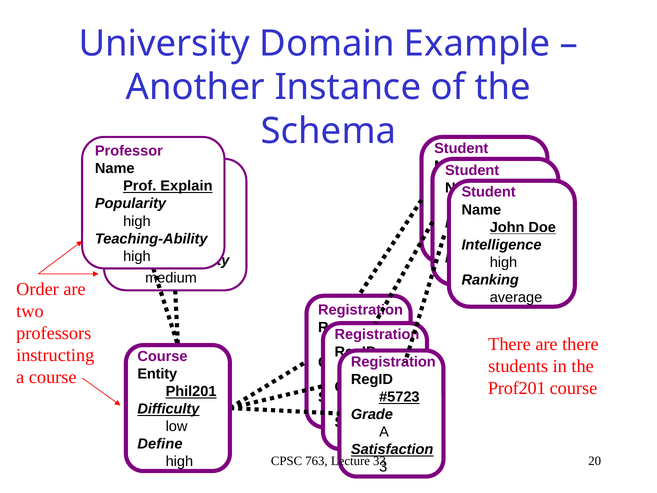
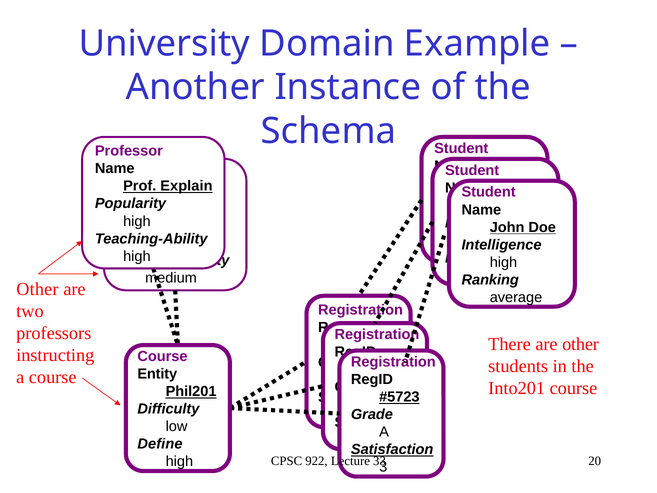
Order: Order -> Other (37, 289)
are there: there -> other (581, 344)
Prof201: Prof201 -> Into201 (517, 388)
Difficulty underline: present -> none (168, 409)
763: 763 -> 922 (317, 461)
